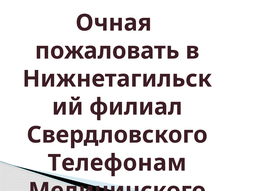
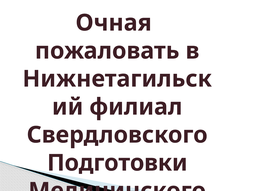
Телефонам: Телефонам -> Подготовки (117, 162)
